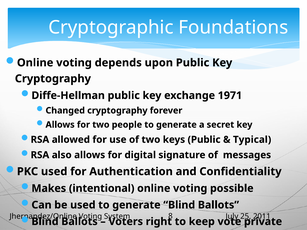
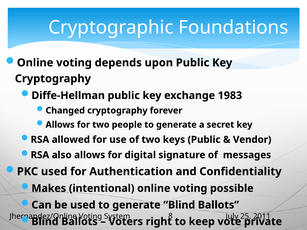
1971: 1971 -> 1983 (230, 96)
Typical: Typical -> Vendor (252, 140)
